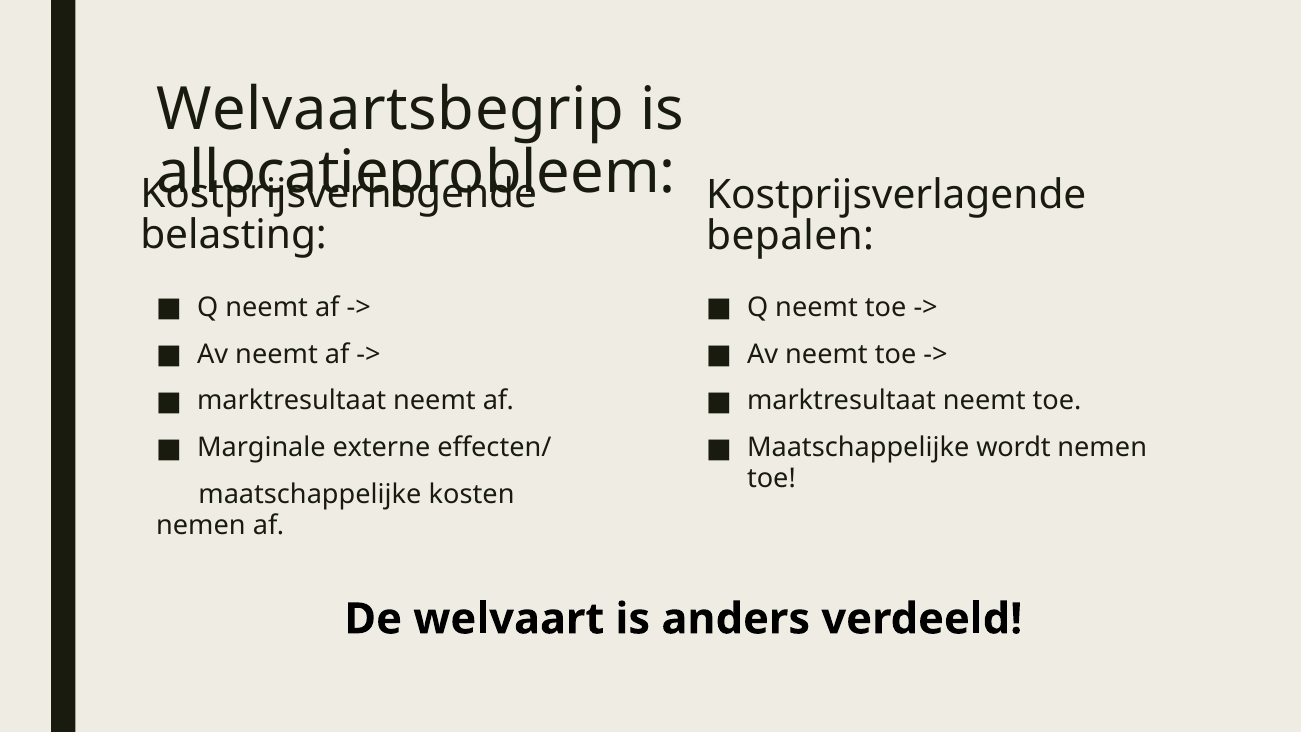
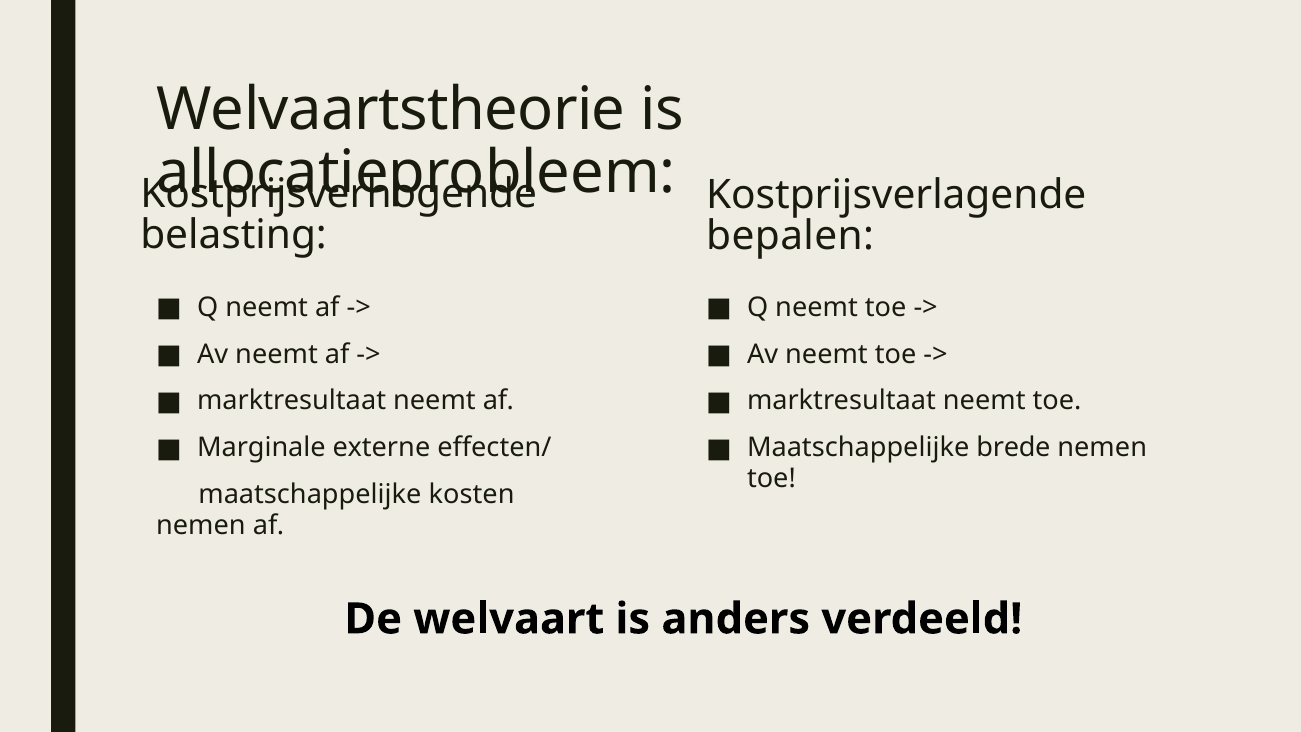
Welvaartsbegrip: Welvaartsbegrip -> Welvaartstheorie (391, 109)
wordt: wordt -> brede (1013, 448)
